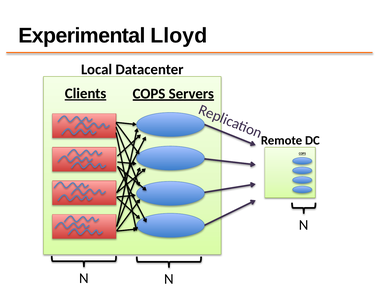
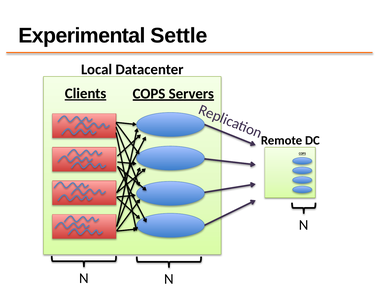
Lloyd: Lloyd -> Settle (179, 36)
